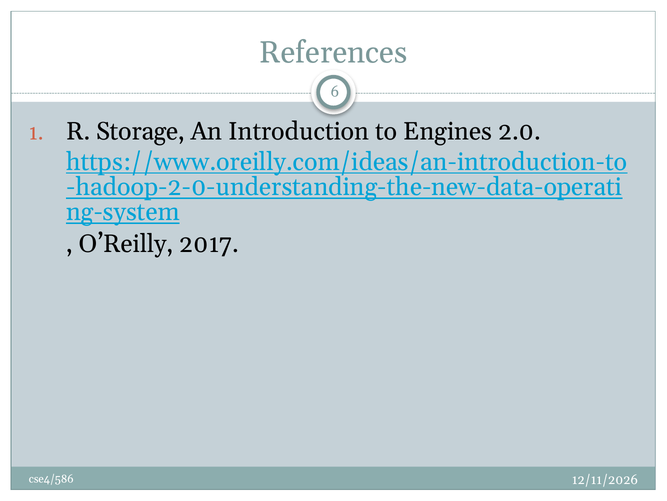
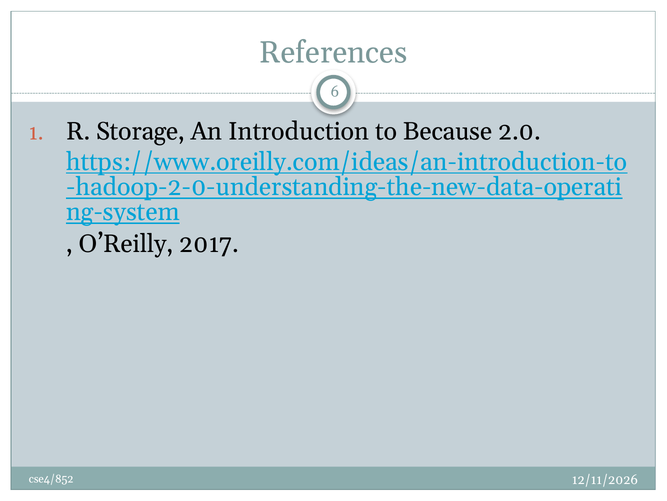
Engines: Engines -> Because (448, 131)
cse4/586: cse4/586 -> cse4/852 (51, 478)
